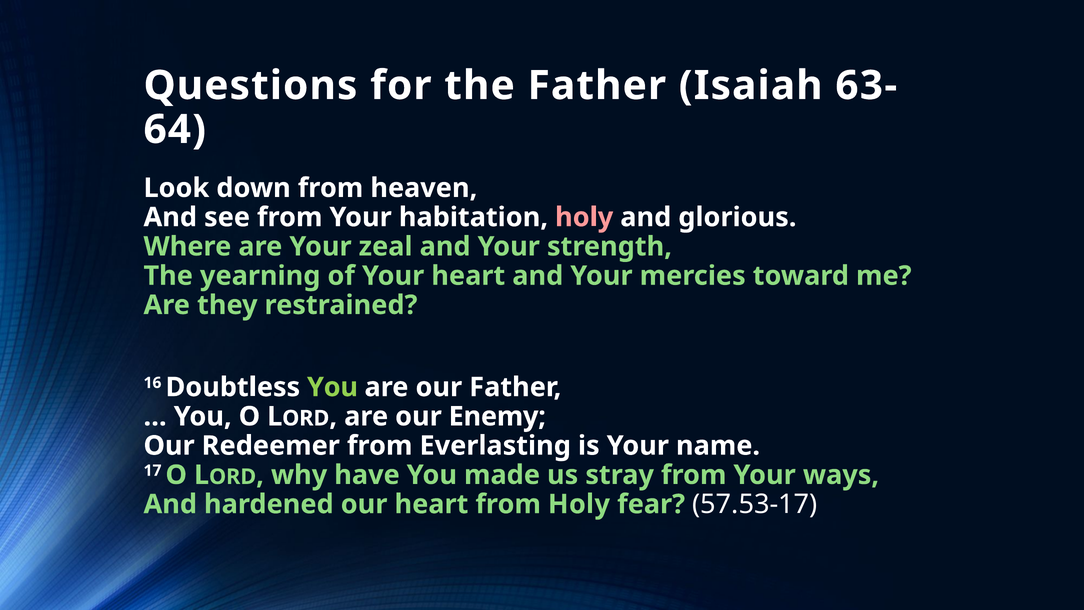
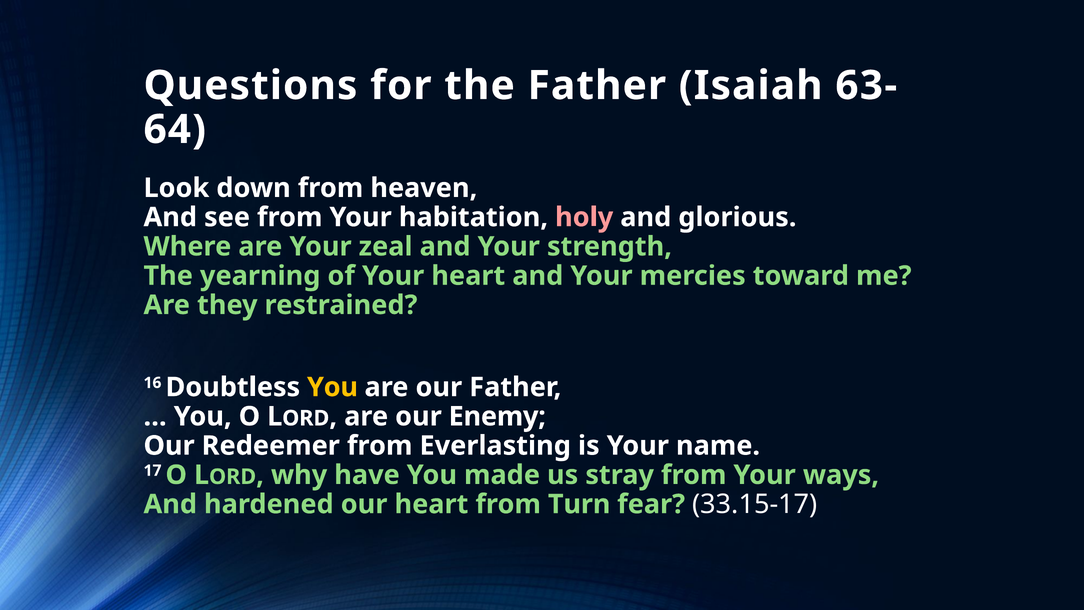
You colour: light green -> yellow (332, 387)
from Holy: Holy -> Turn (579, 504)
57.53-17: 57.53-17 -> 33.15-17 (755, 504)
